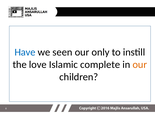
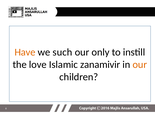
Have colour: blue -> orange (25, 52)
seen: seen -> such (62, 52)
complete: complete -> zanamivir (100, 65)
